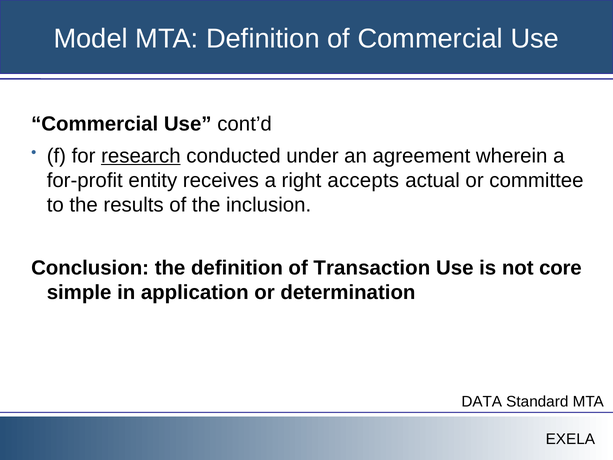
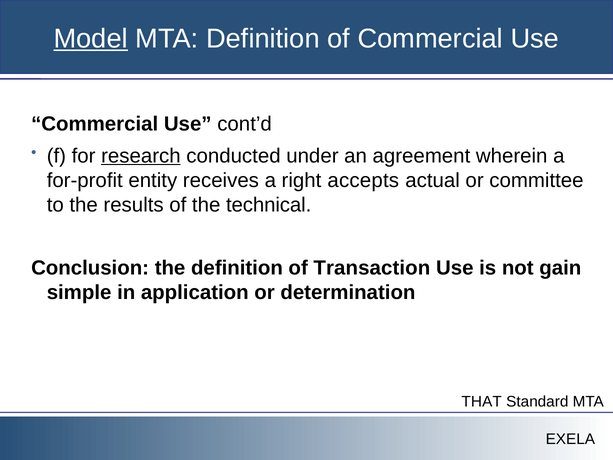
Model underline: none -> present (91, 39)
inclusion: inclusion -> technical (269, 205)
core: core -> gain (560, 268)
DATA: DATA -> THAT (482, 402)
